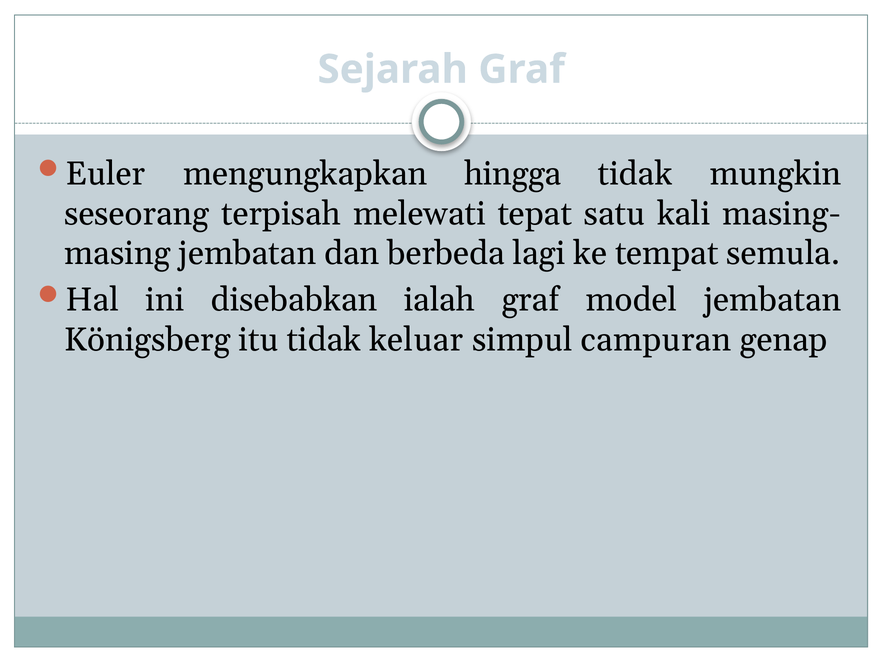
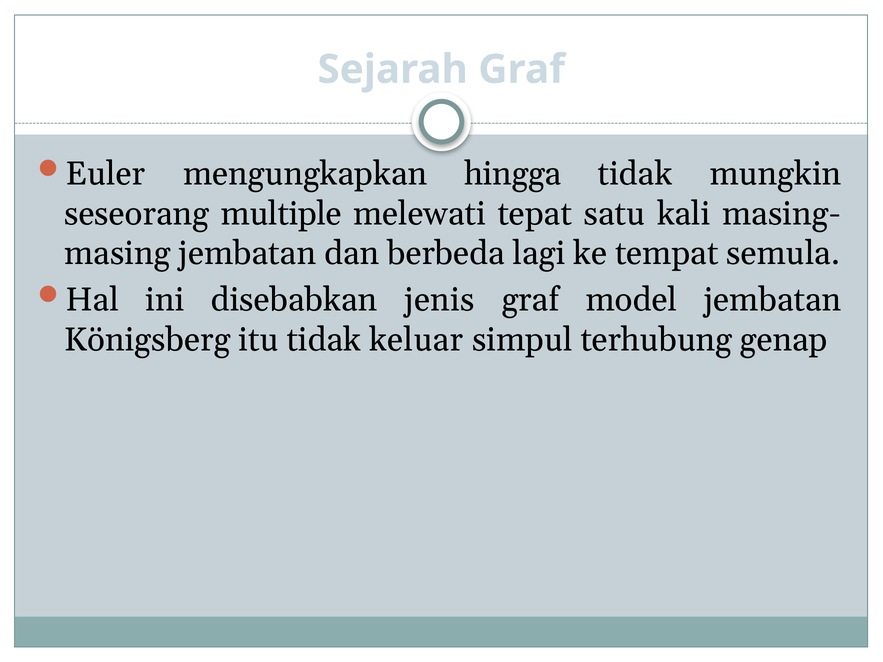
terpisah: terpisah -> multiple (281, 214)
ialah: ialah -> jenis (439, 300)
campuran: campuran -> terhubung (656, 340)
